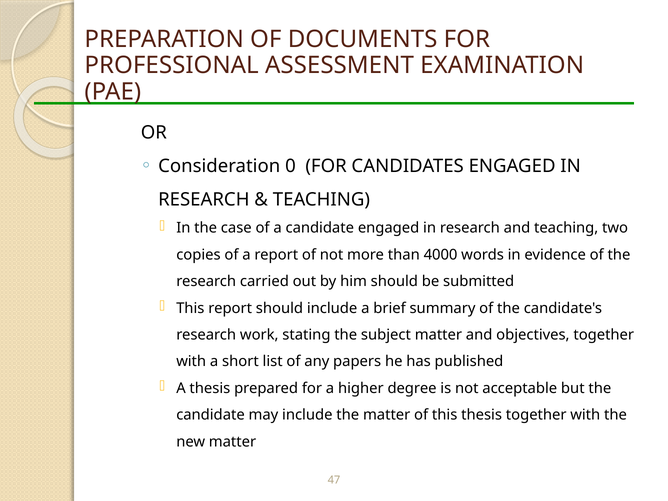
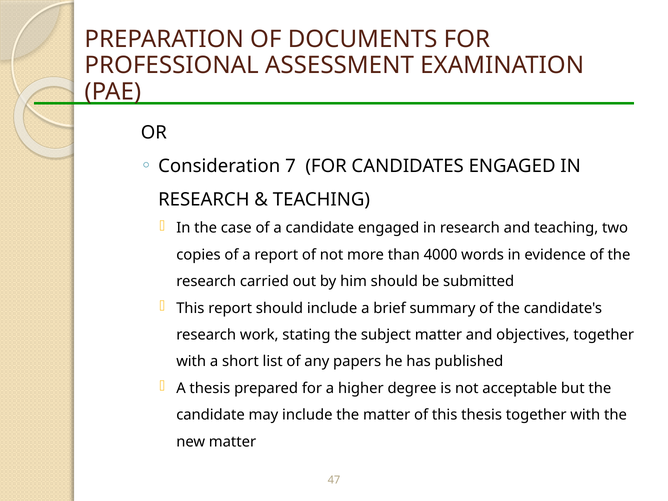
0: 0 -> 7 (290, 166)
